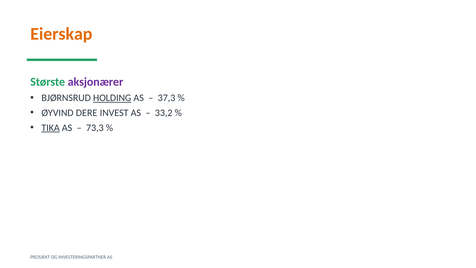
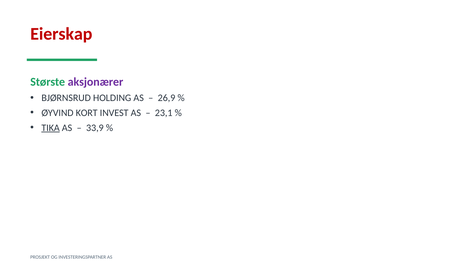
Eierskap colour: orange -> red (61, 34)
HOLDING underline: present -> none (112, 98)
37,3: 37,3 -> 26,9 (167, 98)
DERE: DERE -> KORT (87, 113)
33,2: 33,2 -> 23,1 (164, 113)
73,3: 73,3 -> 33,9 (95, 128)
